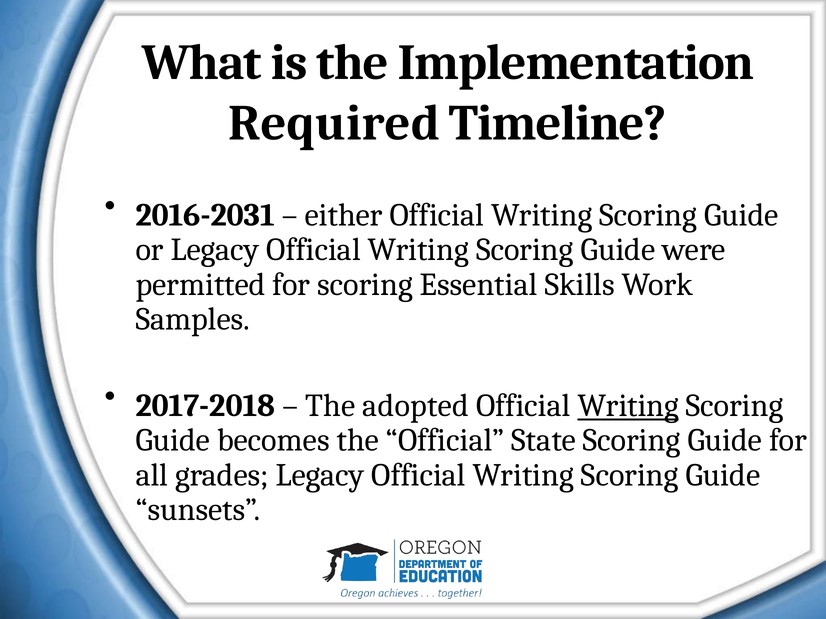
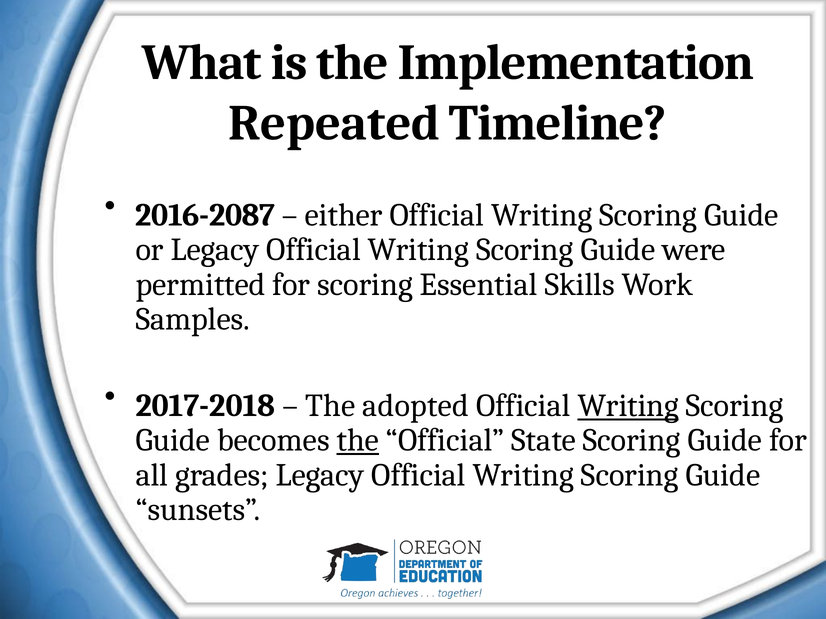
Required: Required -> Repeated (334, 123)
2016-2031: 2016-2031 -> 2016-2087 (205, 215)
the underline: none -> present (358, 441)
